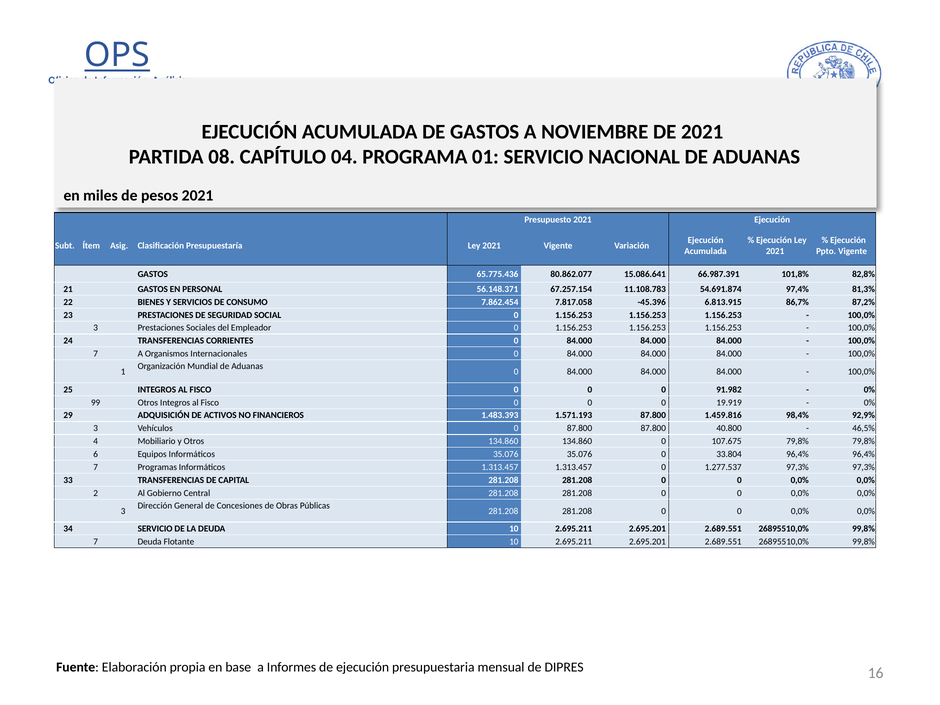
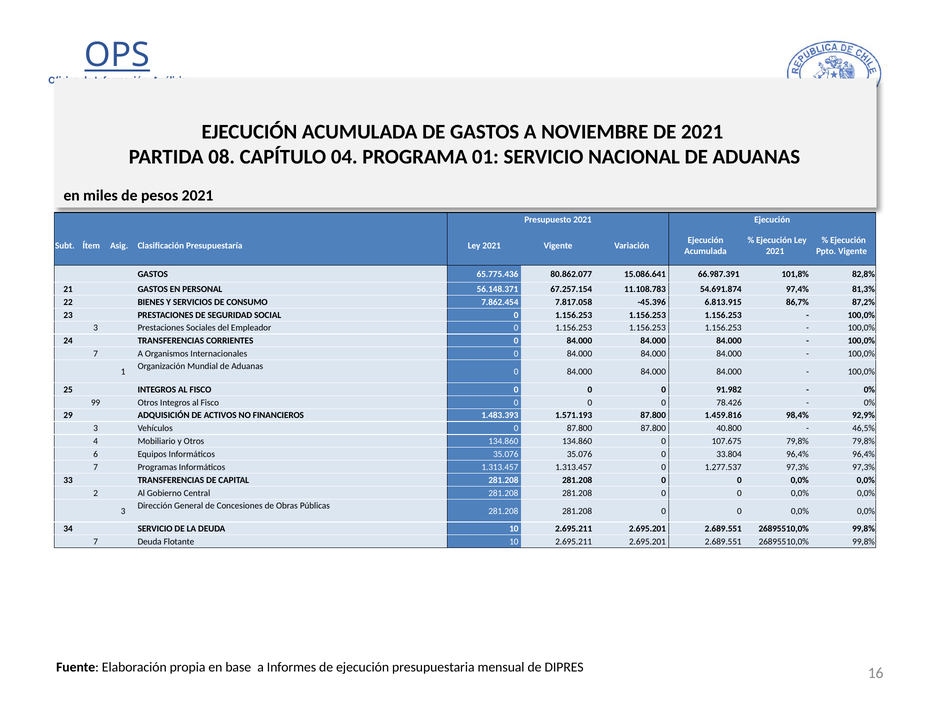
19.919: 19.919 -> 78.426 (729, 403)
